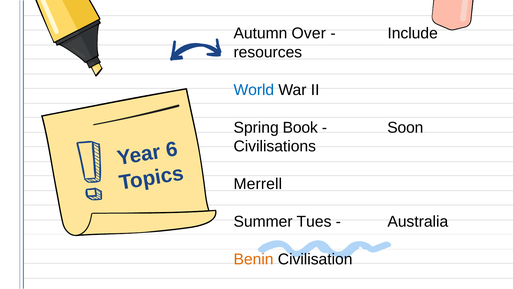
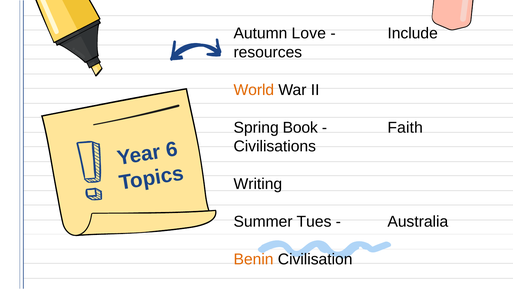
Over: Over -> Love (309, 33)
World colour: blue -> orange (254, 90)
Soon: Soon -> Faith (405, 127)
Merrell: Merrell -> Writing (258, 184)
